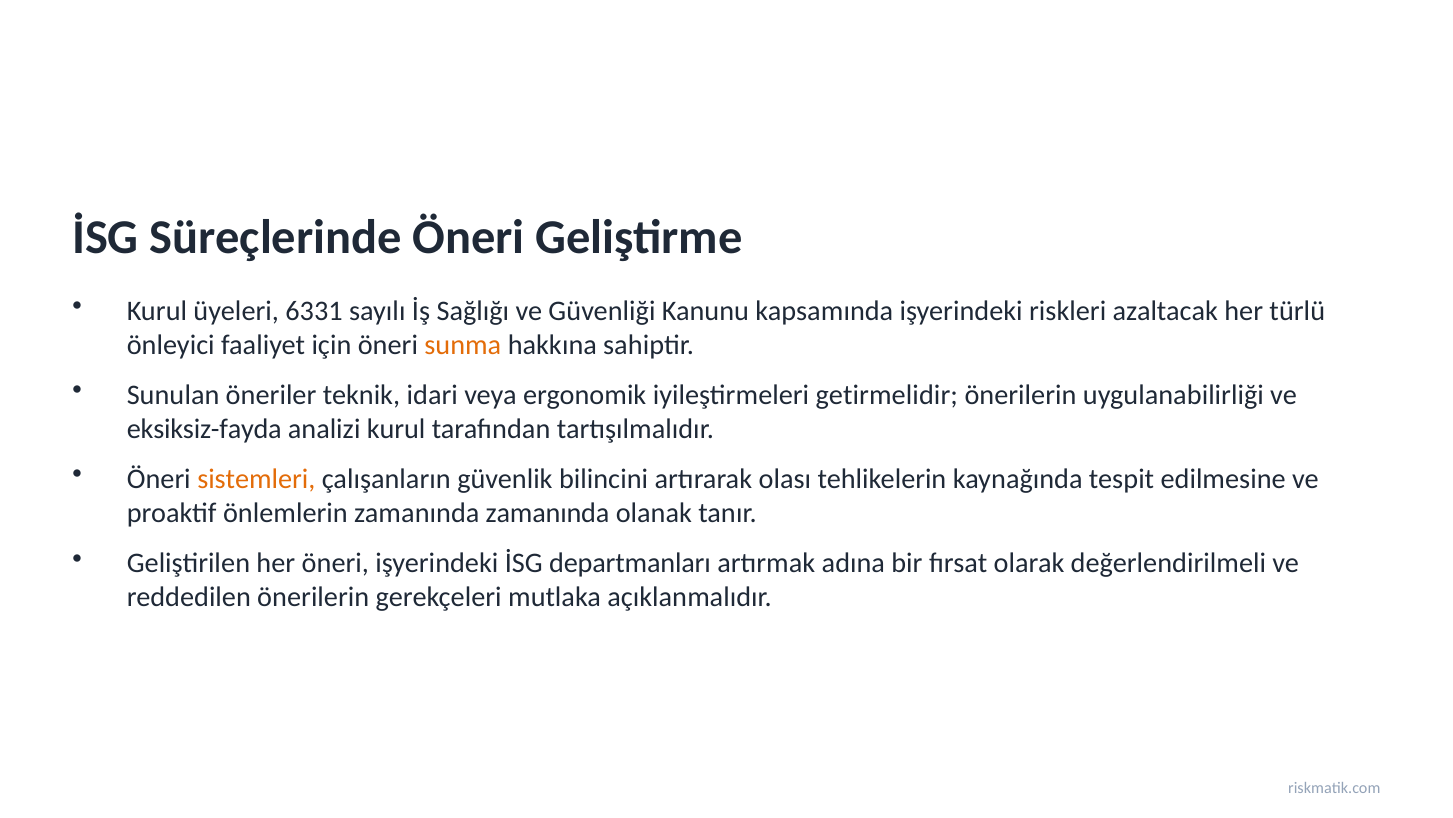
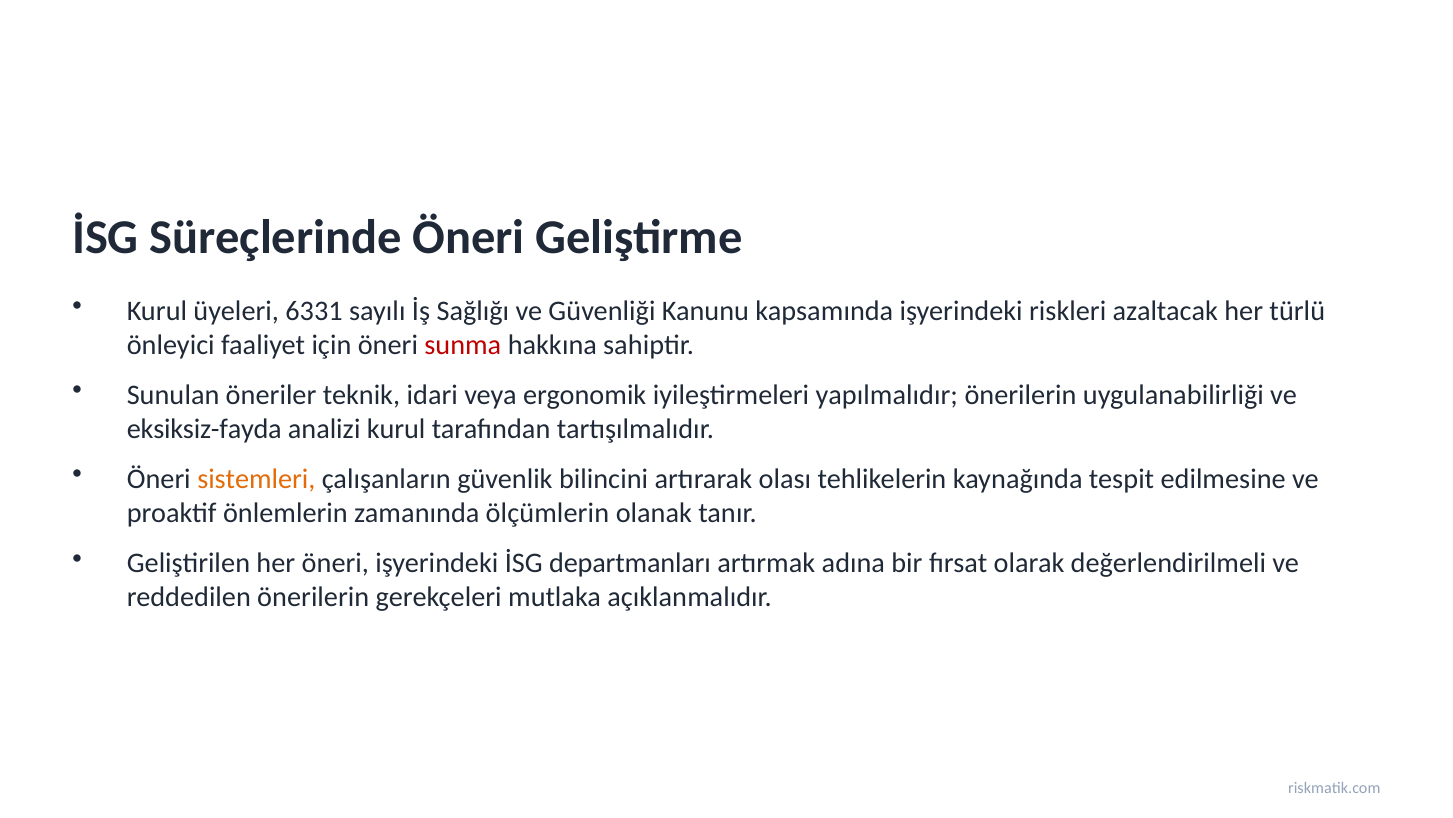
sunma colour: orange -> red (463, 345)
getirmelidir: getirmelidir -> yapılmalıdır (887, 395)
zamanında zamanında: zamanında -> ölçümlerin (547, 513)
